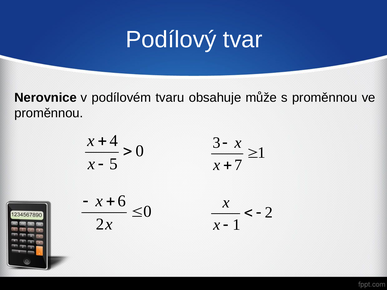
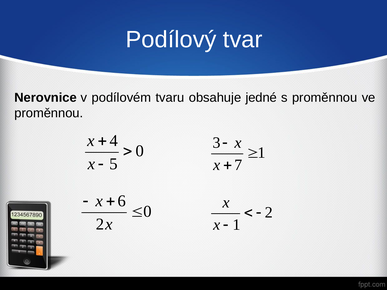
může: může -> jedné (261, 98)
